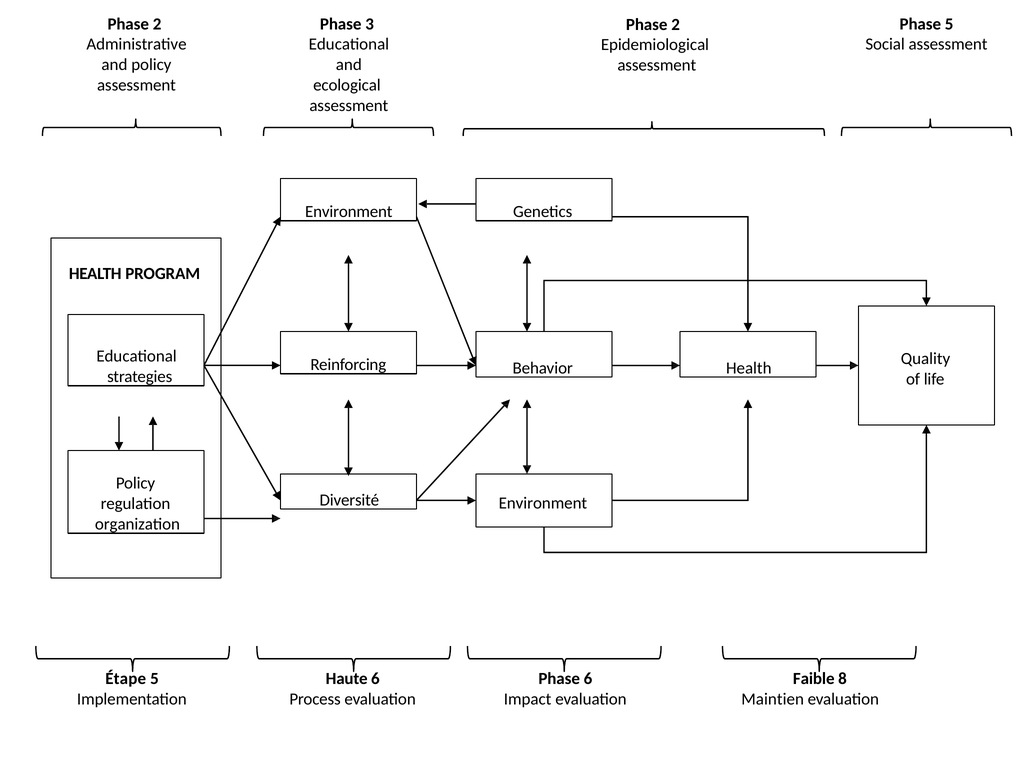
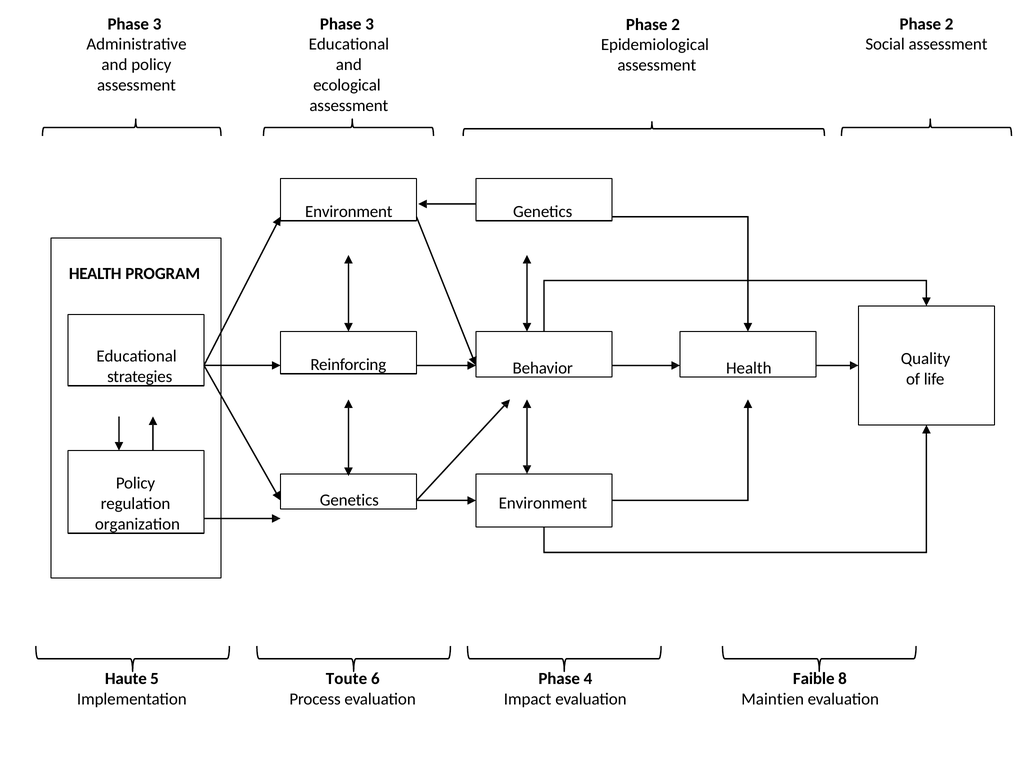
2: 2 -> 3 (157, 24)
5: 5 -> 2 (949, 24)
Diversité: Diversité -> Genetics (349, 500)
Étape: Étape -> Haute (126, 679)
Haute: Haute -> Toute (347, 679)
Phase 6: 6 -> 4 (588, 679)
